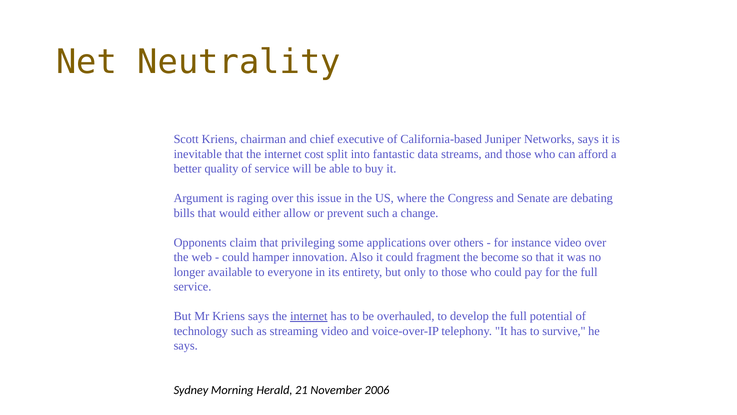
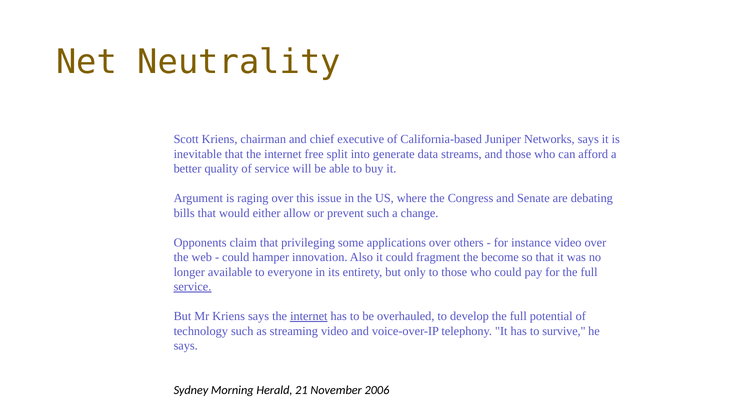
cost: cost -> free (314, 154)
fantastic: fantastic -> generate (394, 154)
service underline: none -> present (192, 286)
